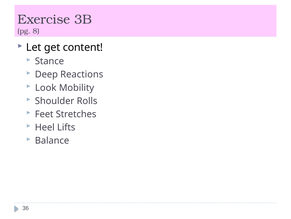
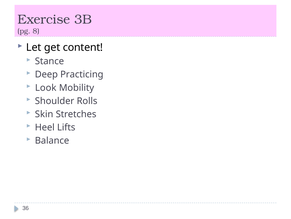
Reactions: Reactions -> Practicing (82, 74)
Feet: Feet -> Skin (44, 114)
